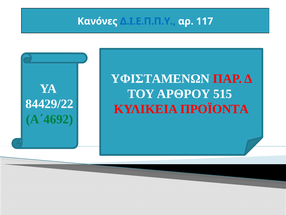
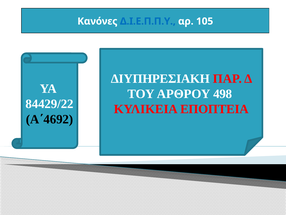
117: 117 -> 105 (205, 21)
ΥΦΙΣΤΑΜΕΝΩΝ: ΥΦΙΣΤΑΜΕΝΩΝ -> ΔΙΥΠΗΡΕΣΙΑΚΗ (160, 78)
515: 515 -> 498 (223, 94)
ΠΡΟΪΟΝΤΑ: ΠΡΟΪΟΝΤΑ -> ΕΠΟΠΤΕΙΑ (214, 109)
Α΄4692 colour: green -> black (49, 119)
